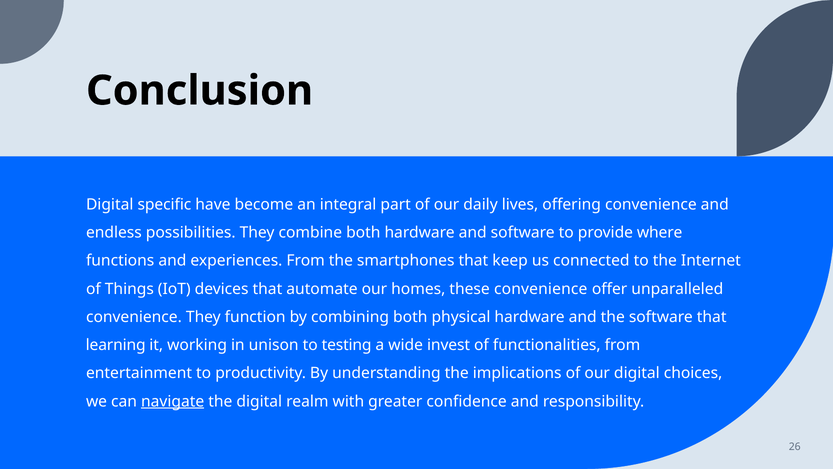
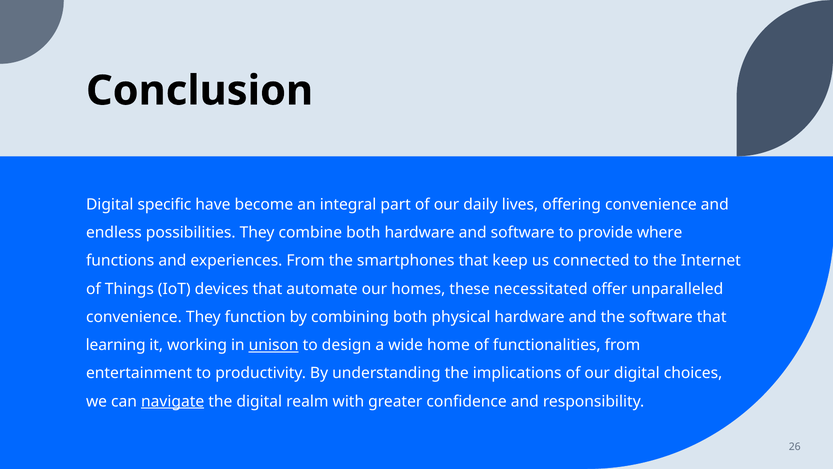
these convenience: convenience -> necessitated (541, 289)
unison underline: none -> present (274, 345)
testing: testing -> design (347, 345)
invest: invest -> home (448, 345)
